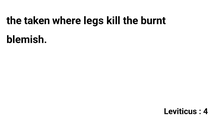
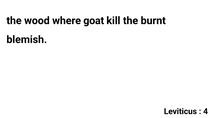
taken: taken -> wood (37, 21)
legs: legs -> goat (94, 21)
